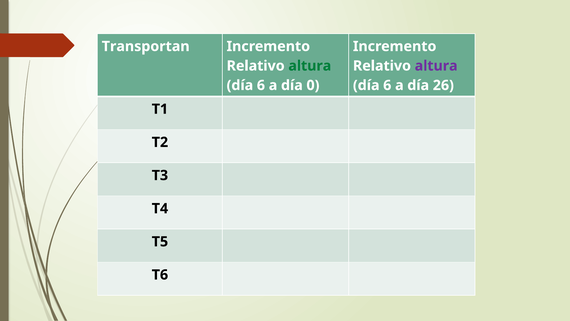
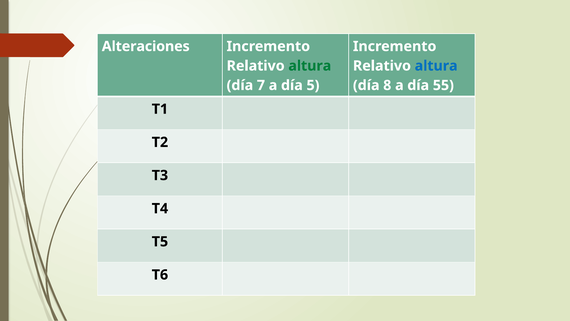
Transportan: Transportan -> Alteraciones (146, 46)
altura colour: purple -> blue (436, 66)
6: 6 -> 7 (261, 85)
0: 0 -> 5 (313, 85)
6: 6 -> 8 (387, 85)
26: 26 -> 55 (443, 85)
